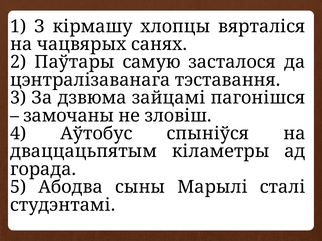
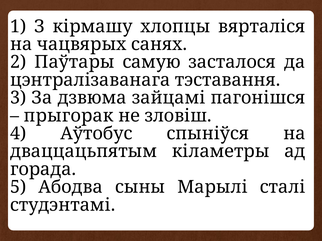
замочаны: замочаны -> прыгорак (69, 116)
